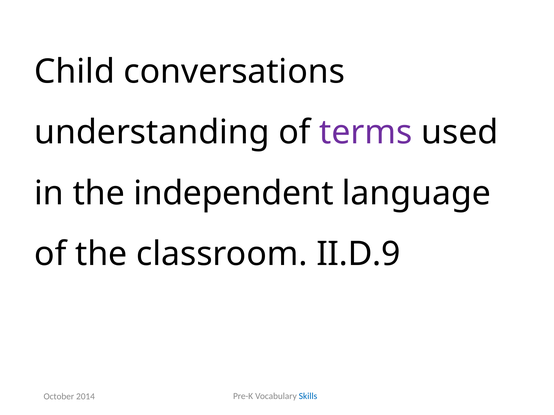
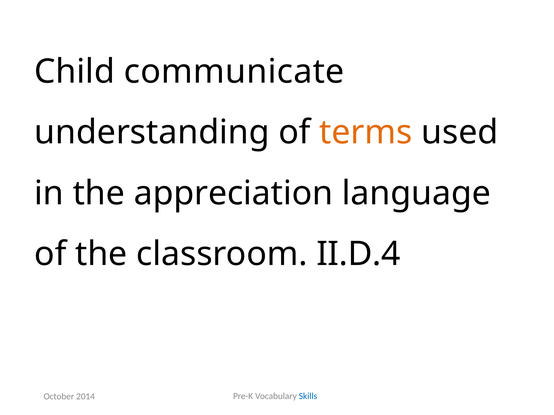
conversations: conversations -> communicate (234, 72)
terms colour: purple -> orange (366, 133)
independent: independent -> appreciation (233, 193)
II.D.9: II.D.9 -> II.D.4 (358, 254)
